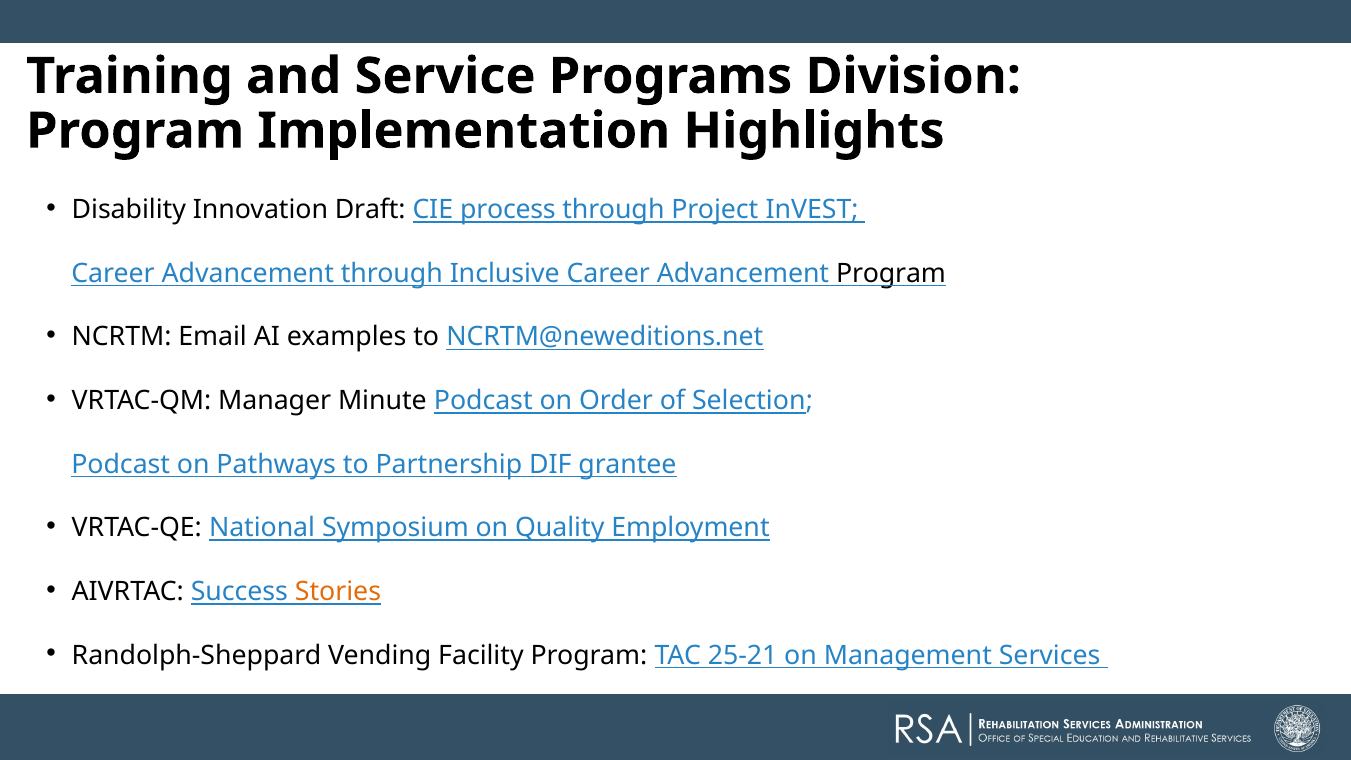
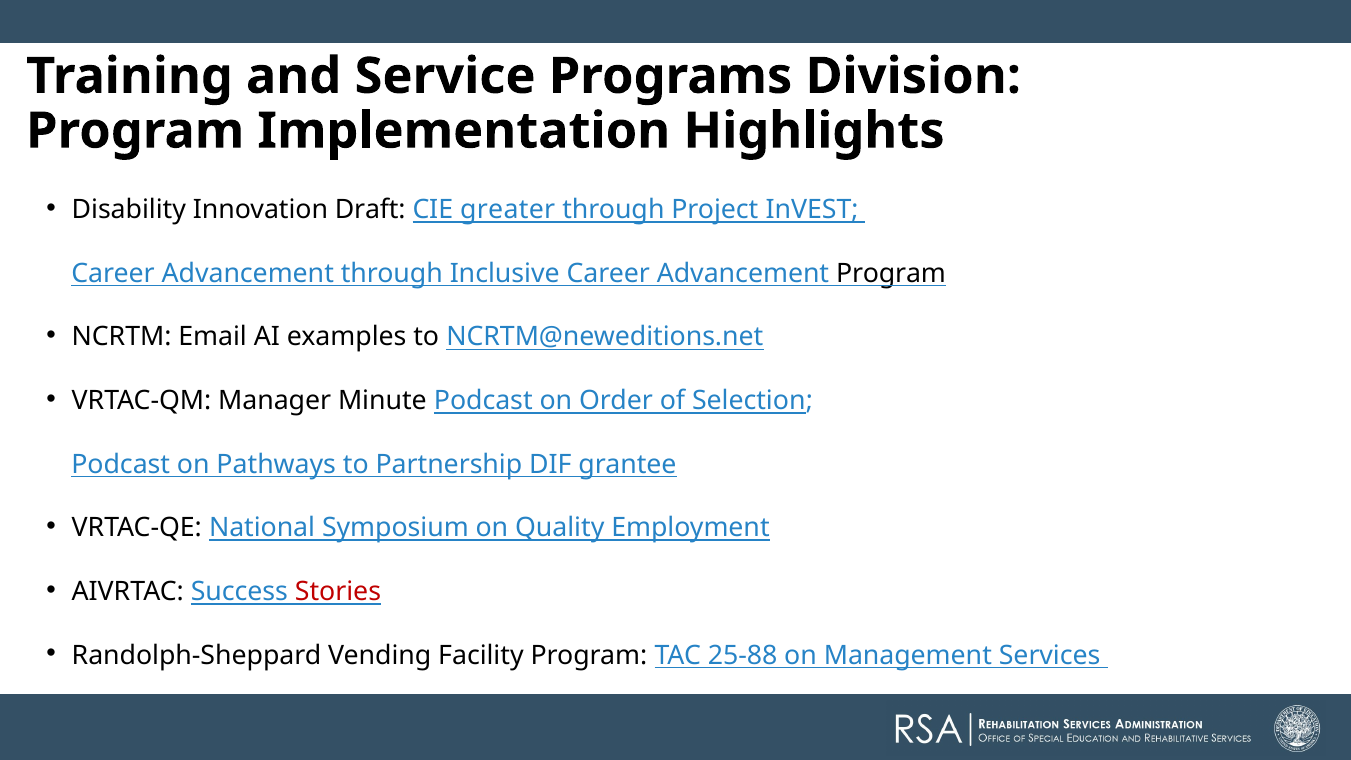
process: process -> greater (508, 210)
Stories colour: orange -> red (338, 592)
25-21: 25-21 -> 25-88 (743, 655)
